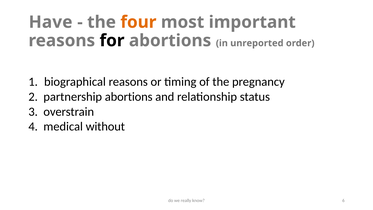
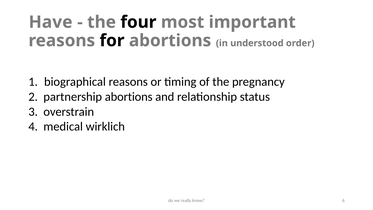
four colour: orange -> black (138, 22)
unreported: unreported -> understood (257, 43)
without: without -> wirklich (105, 127)
